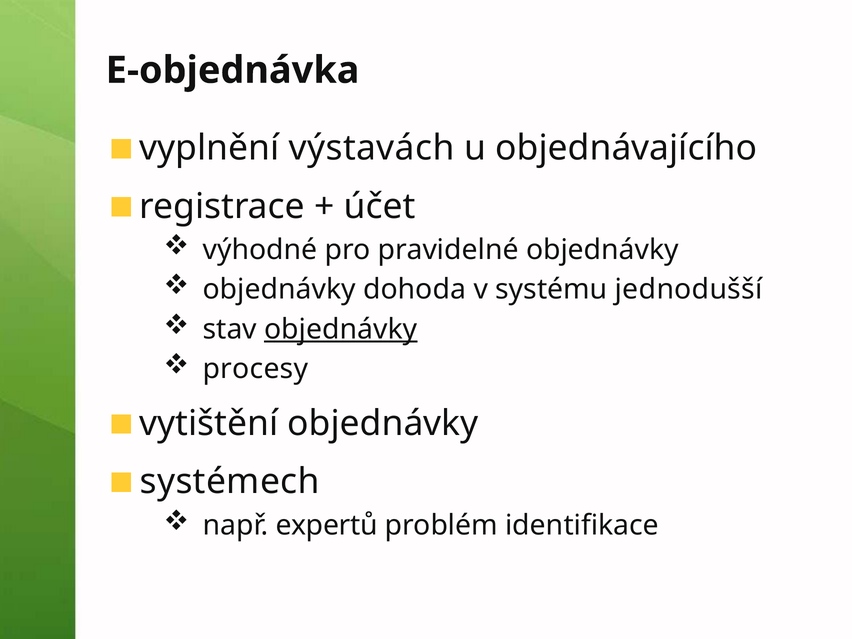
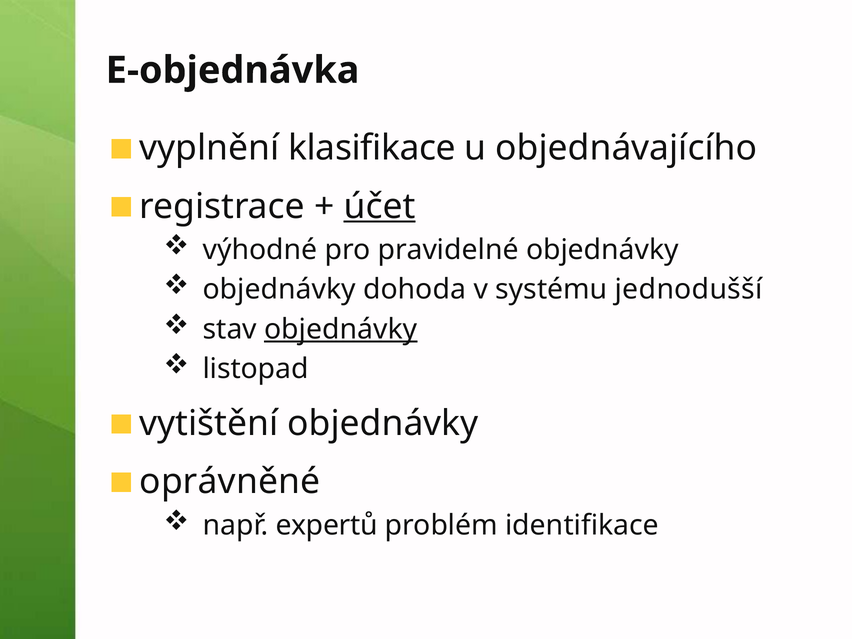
výstavách: výstavách -> klasifikace (372, 148)
účet underline: none -> present (380, 206)
procesy: procesy -> listopad (256, 369)
systémech: systémech -> oprávněné (230, 482)
